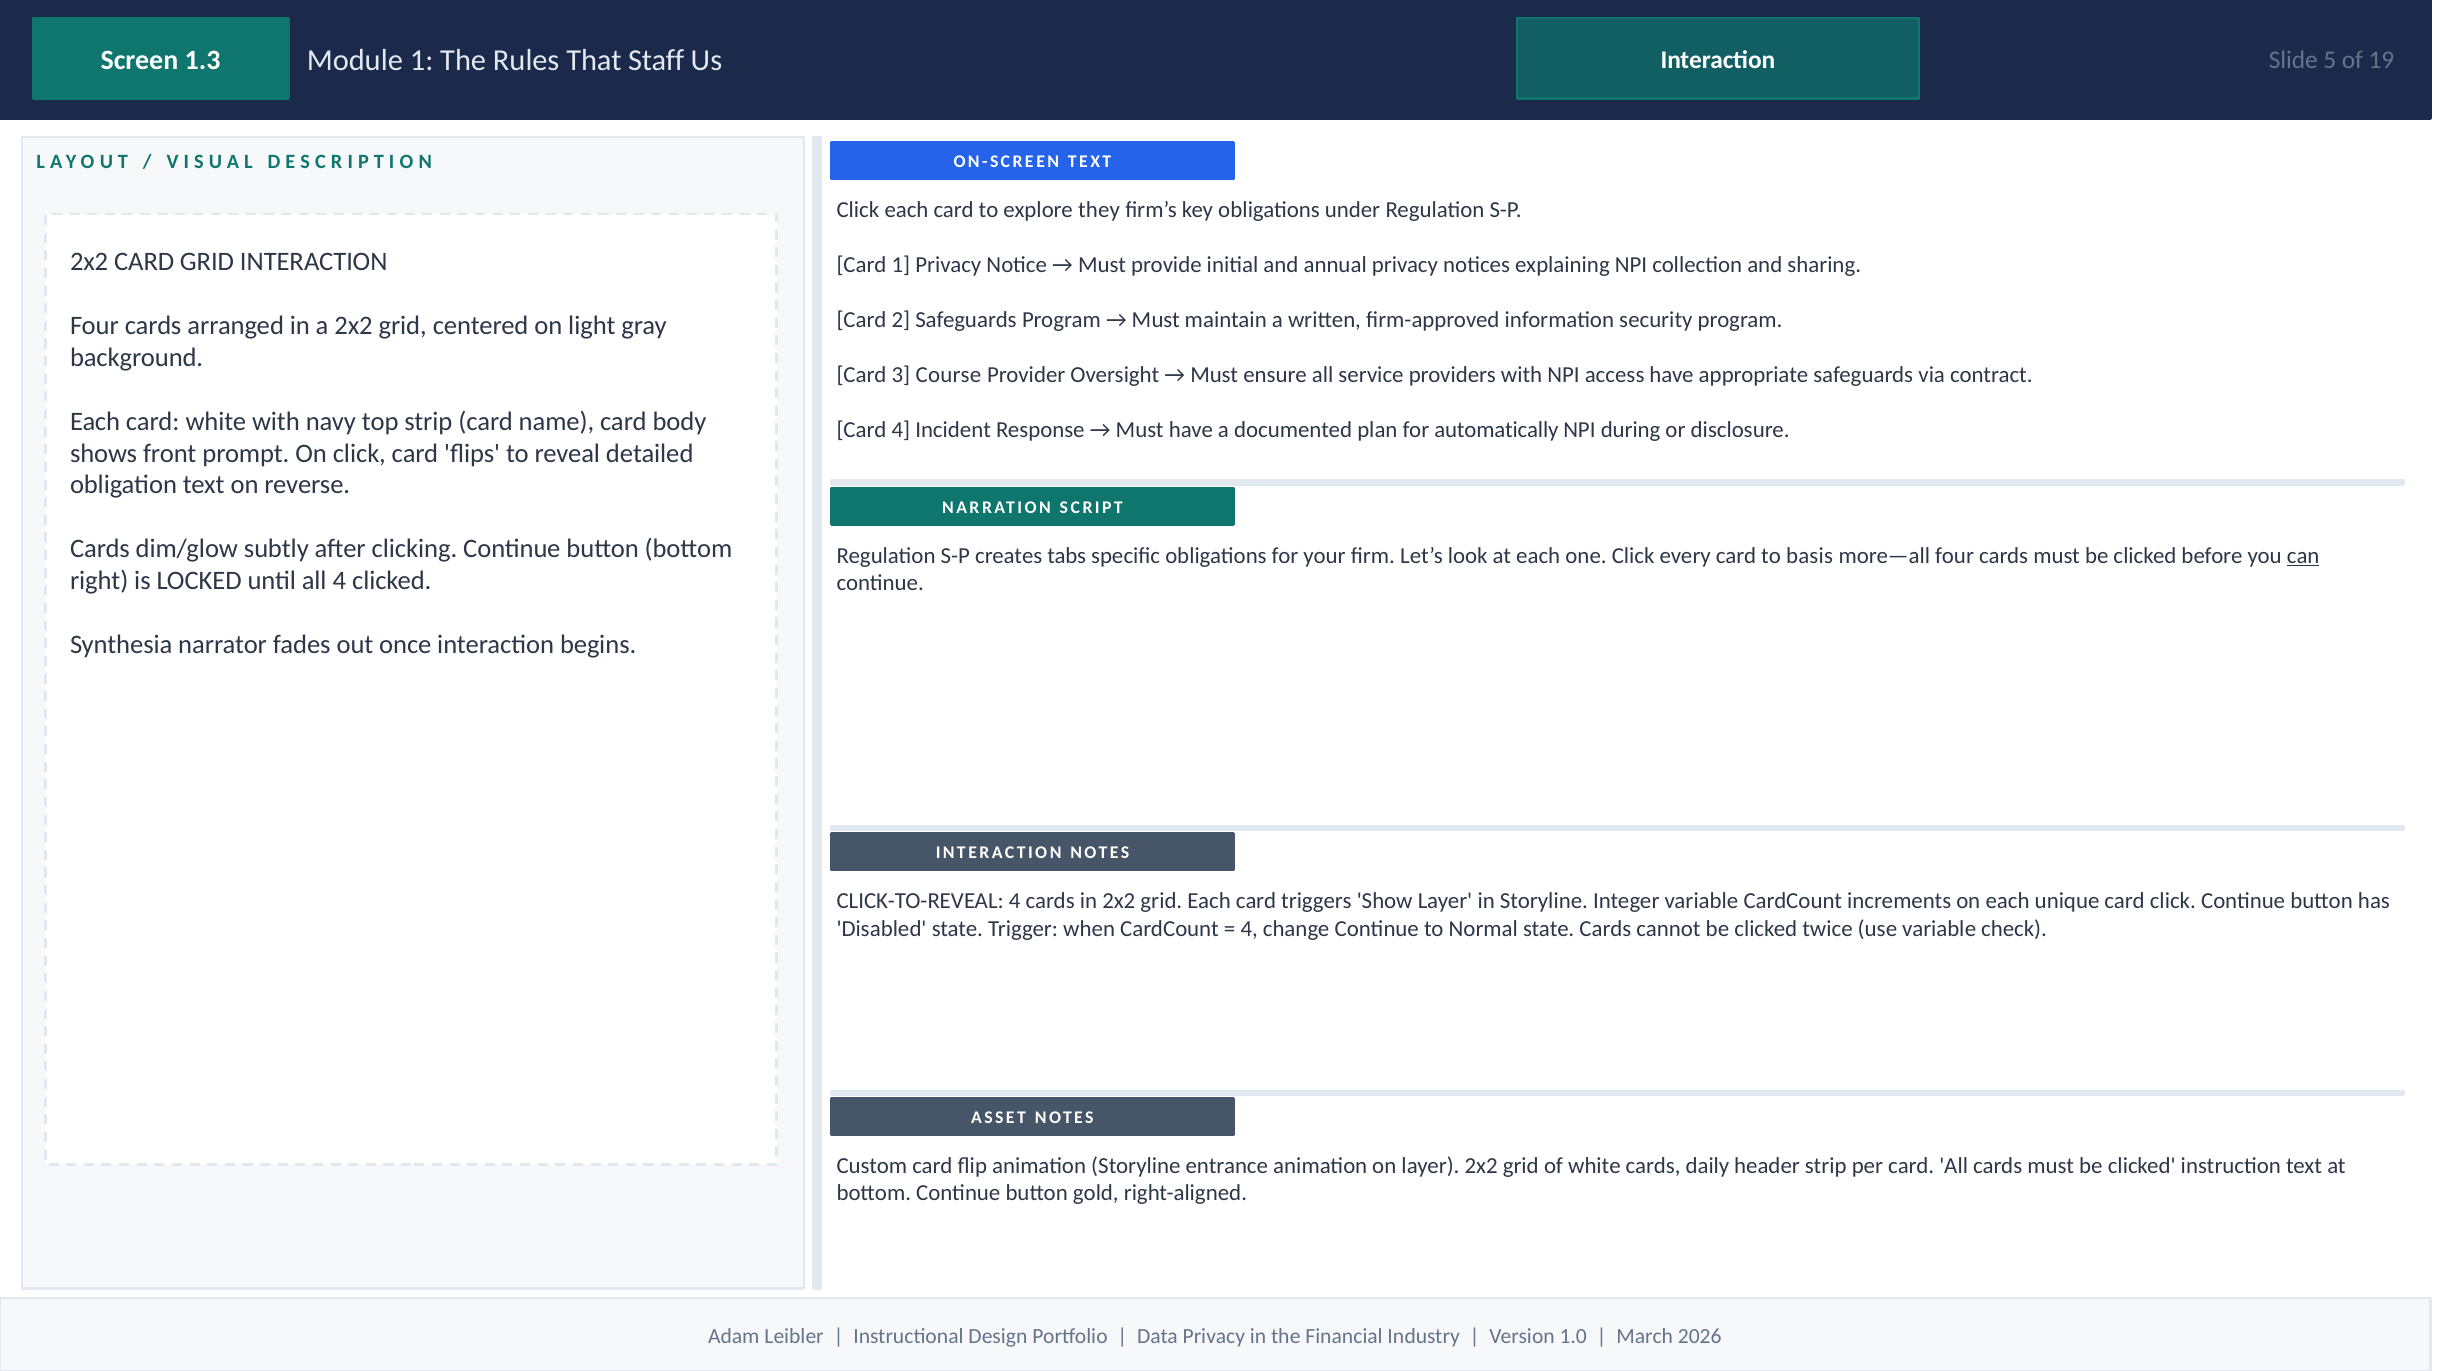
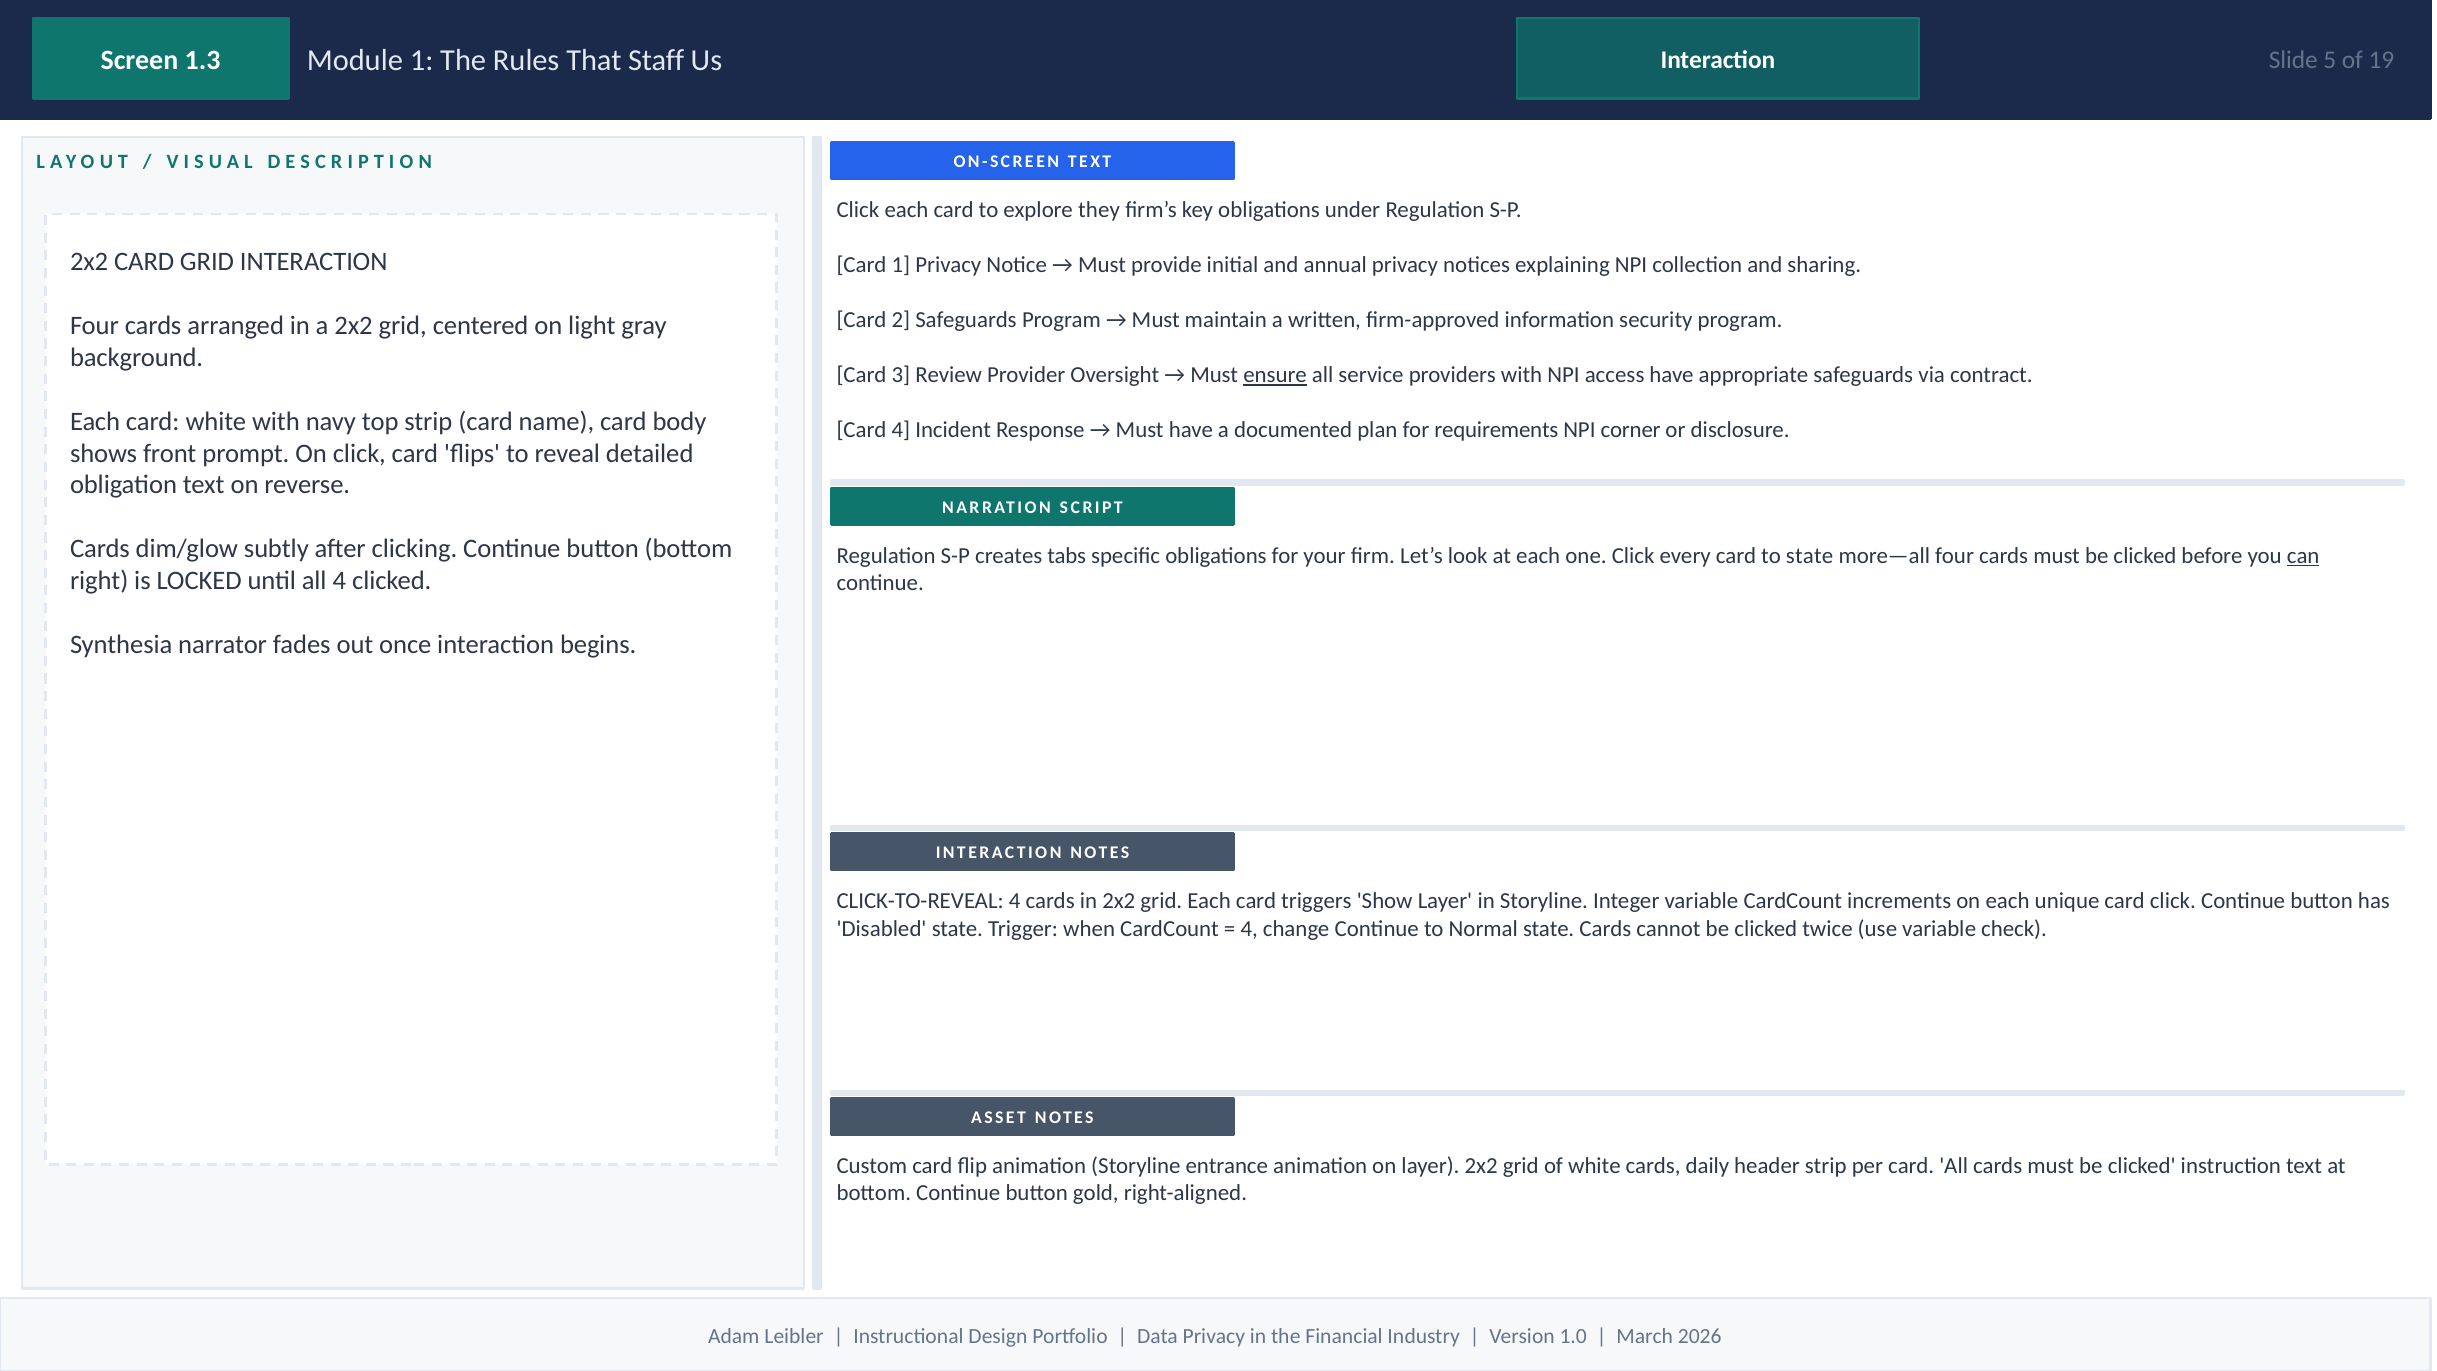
Course: Course -> Review (949, 375)
ensure underline: none -> present (1275, 375)
automatically: automatically -> requirements (1496, 430)
during: during -> corner (1631, 430)
to basis: basis -> state (1810, 556)
